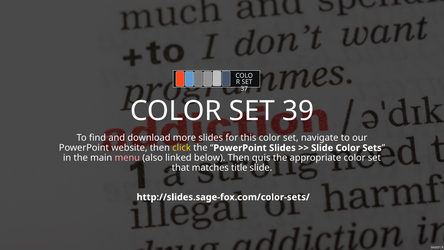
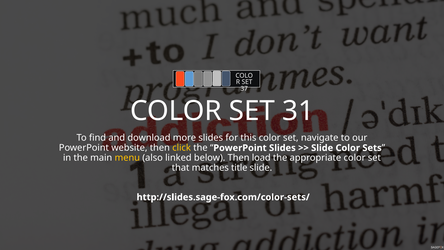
39: 39 -> 31 (298, 111)
menu colour: pink -> yellow (127, 158)
quis: quis -> load (261, 158)
